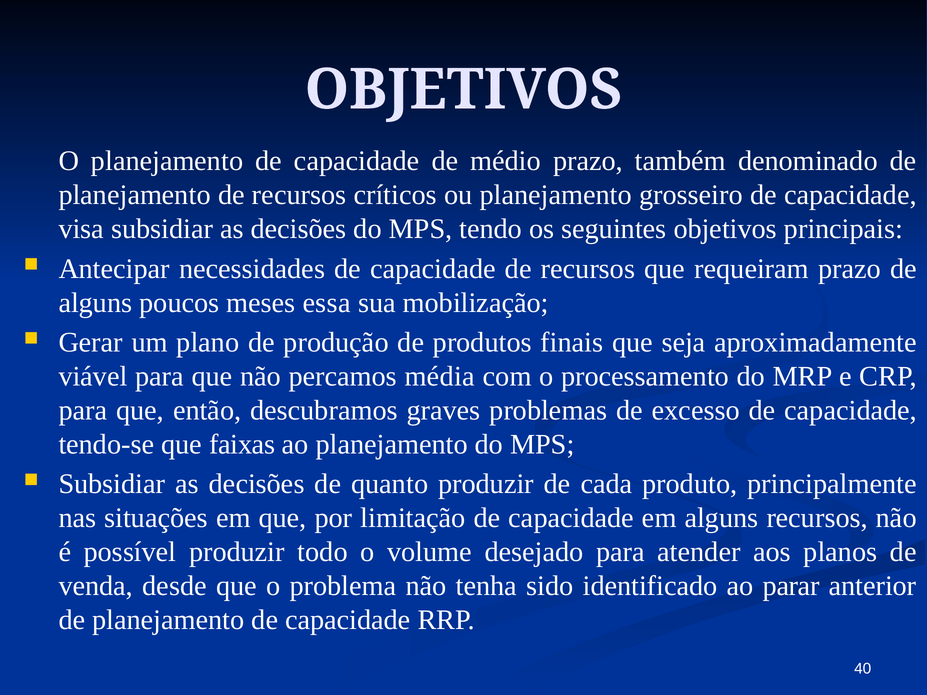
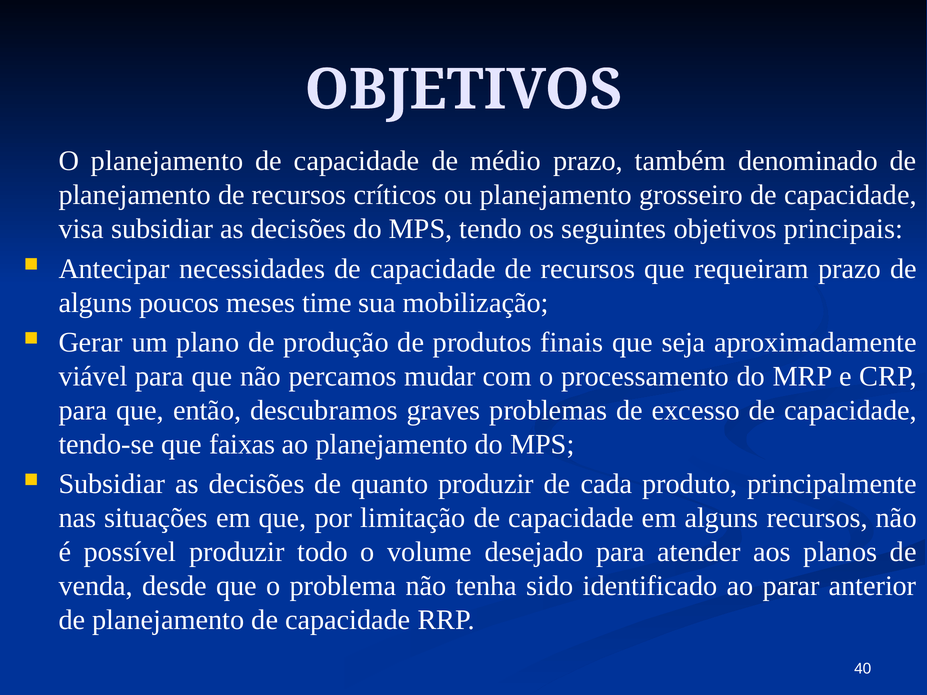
essa: essa -> time (327, 303)
média: média -> mudar (440, 376)
